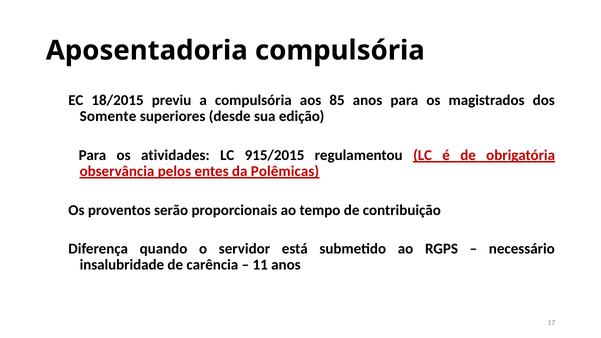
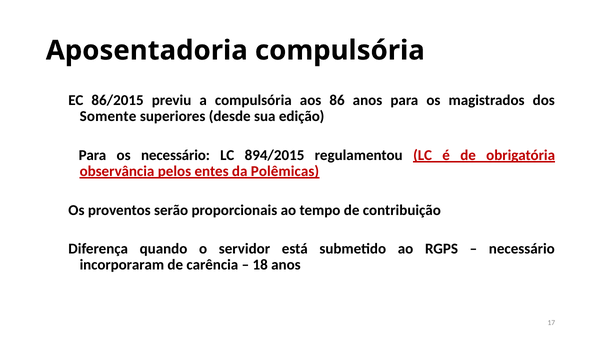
18/2015: 18/2015 -> 86/2015 (118, 100)
85: 85 -> 86 (337, 100)
os atividades: atividades -> necessário (175, 155)
915/2015: 915/2015 -> 894/2015 (275, 155)
insalubridade: insalubridade -> incorporaram (122, 265)
11: 11 -> 18 (260, 265)
